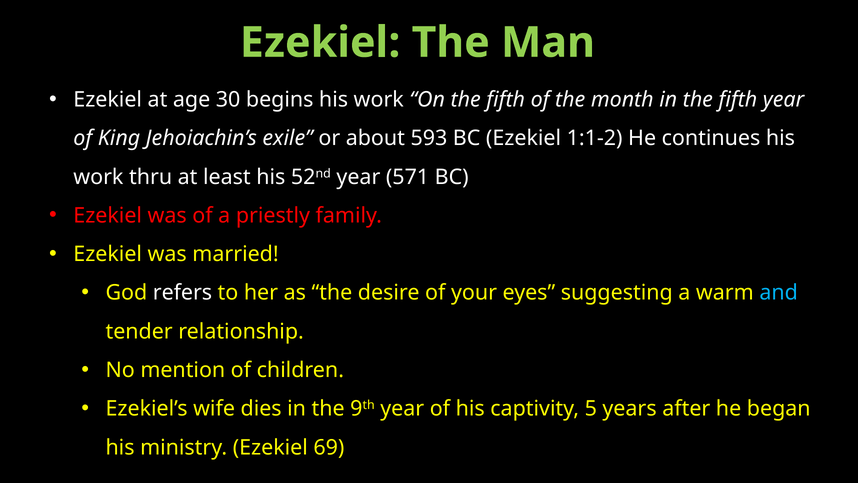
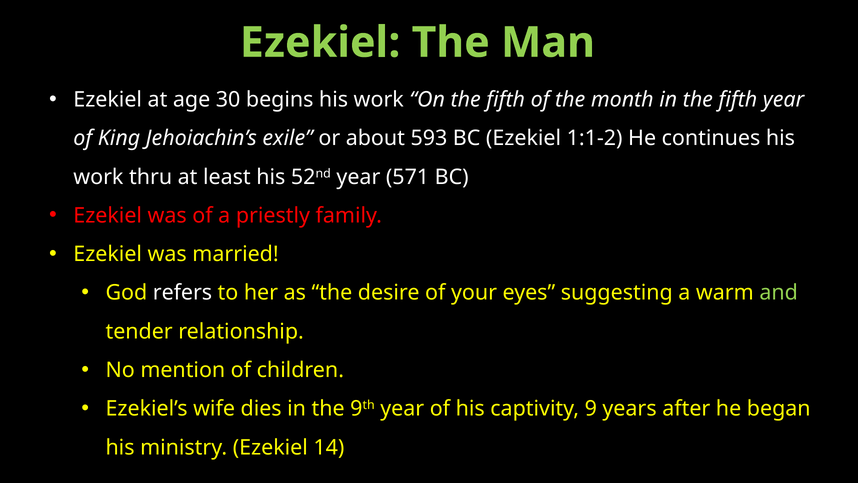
and colour: light blue -> light green (779, 293)
5: 5 -> 9 (591, 408)
69: 69 -> 14 (329, 447)
